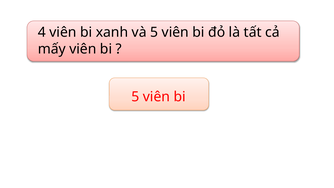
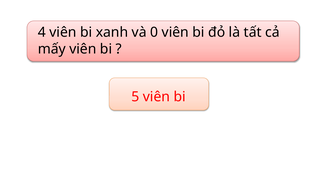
và 5: 5 -> 0 (154, 32)
